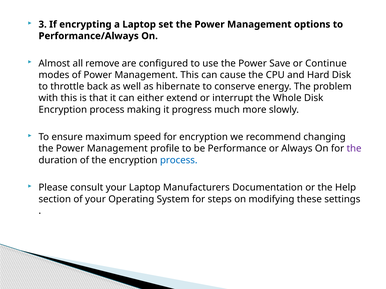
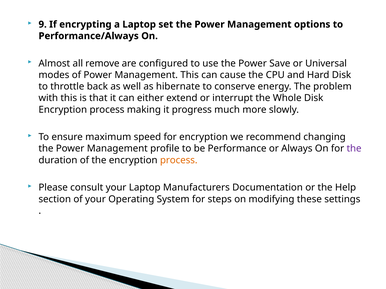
3: 3 -> 9 (43, 24)
Continue: Continue -> Universal (326, 63)
process colour: blue -> orange (179, 160)
